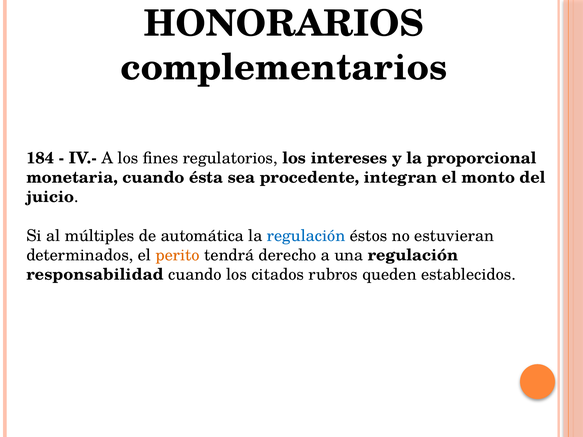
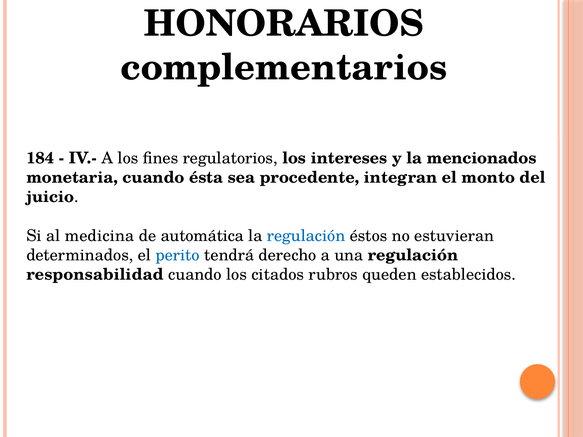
proporcional: proporcional -> mencionados (482, 158)
múltiples: múltiples -> medicina (99, 236)
perito colour: orange -> blue (178, 255)
